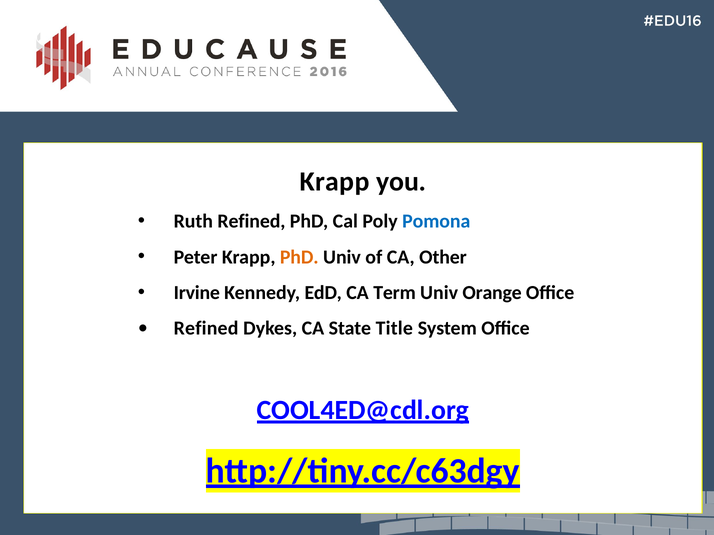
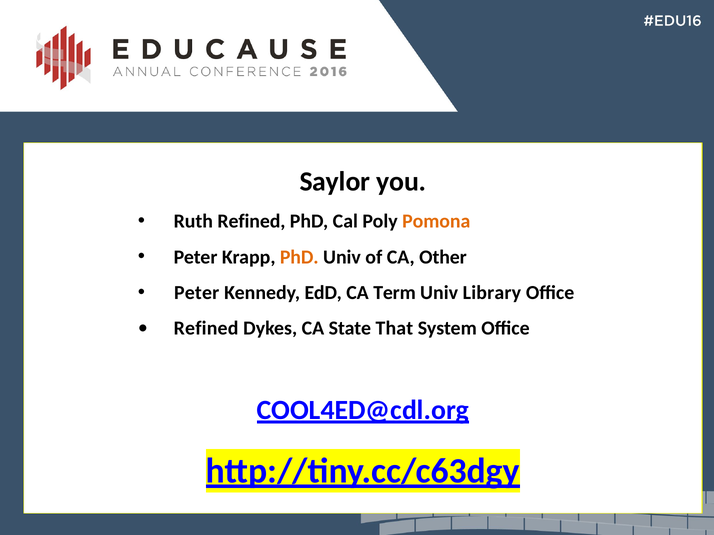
Krapp: Krapp -> Saylor (335, 182)
Pomona colour: blue -> orange (436, 222)
Irvine: Irvine -> Peter (197, 293)
Orange: Orange -> Library (492, 293)
Title: Title -> That (394, 329)
